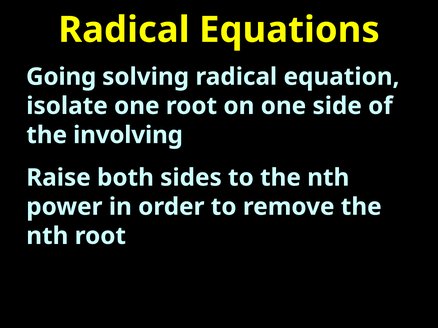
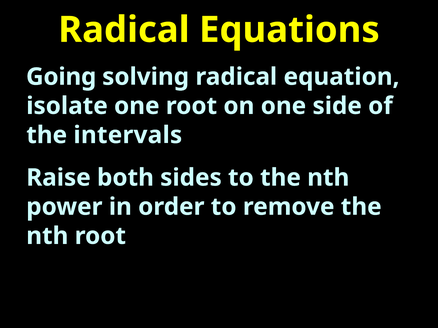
involving: involving -> intervals (128, 135)
